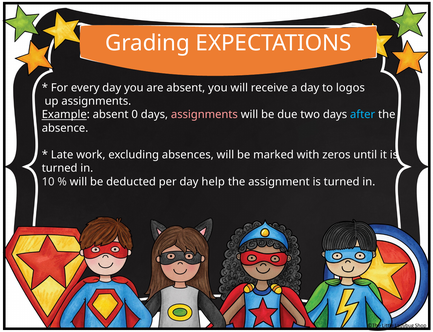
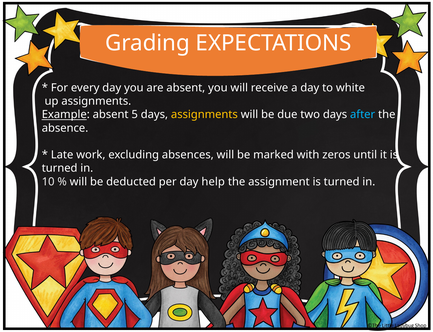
logos: logos -> white (350, 88)
0: 0 -> 5 (135, 115)
assignments colour: pink -> yellow (204, 115)
